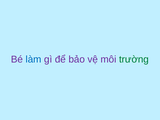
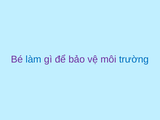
trường colour: green -> blue (134, 59)
